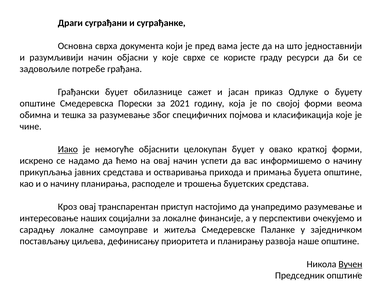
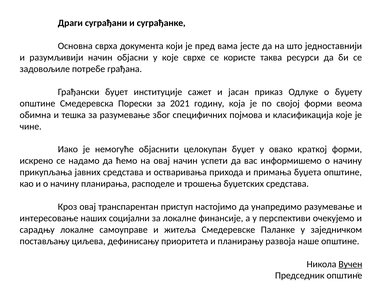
граду: граду -> таква (271, 57)
обилазнице: обилазнице -> институције (158, 92)
Иако underline: present -> none (68, 149)
